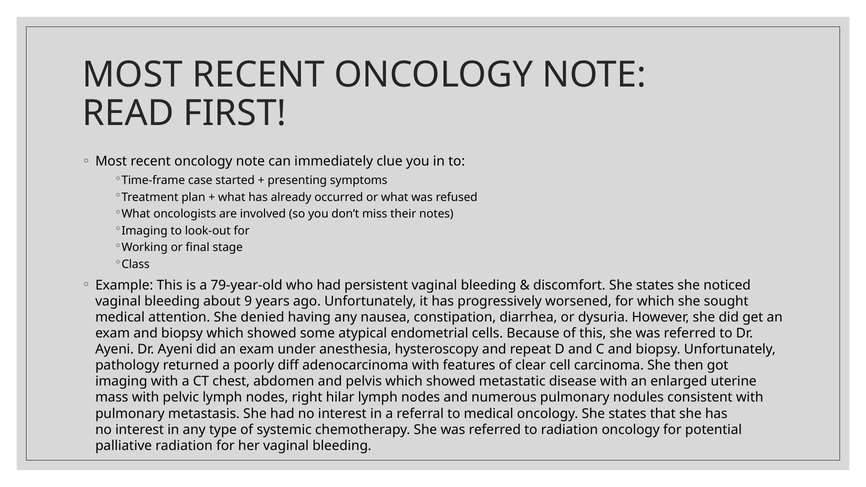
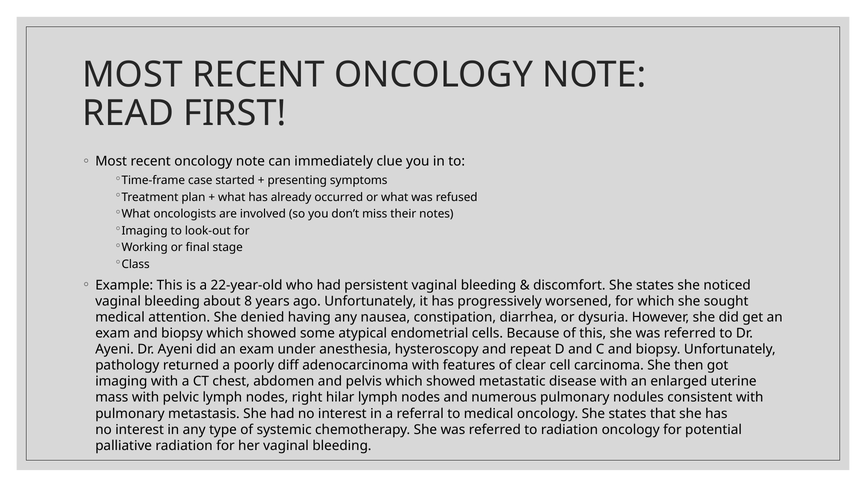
79-year-old: 79-year-old -> 22-year-old (247, 285)
9: 9 -> 8 (248, 301)
